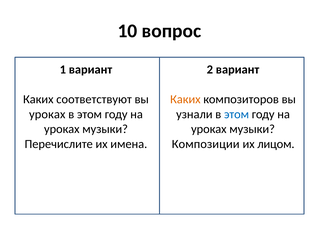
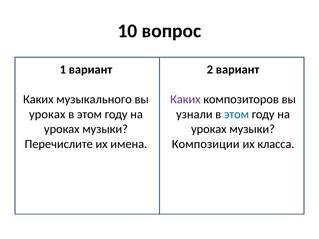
соответствуют: соответствуют -> музыкального (94, 99)
Каких colour: orange -> purple (185, 99)
лицом: лицом -> класса (276, 144)
